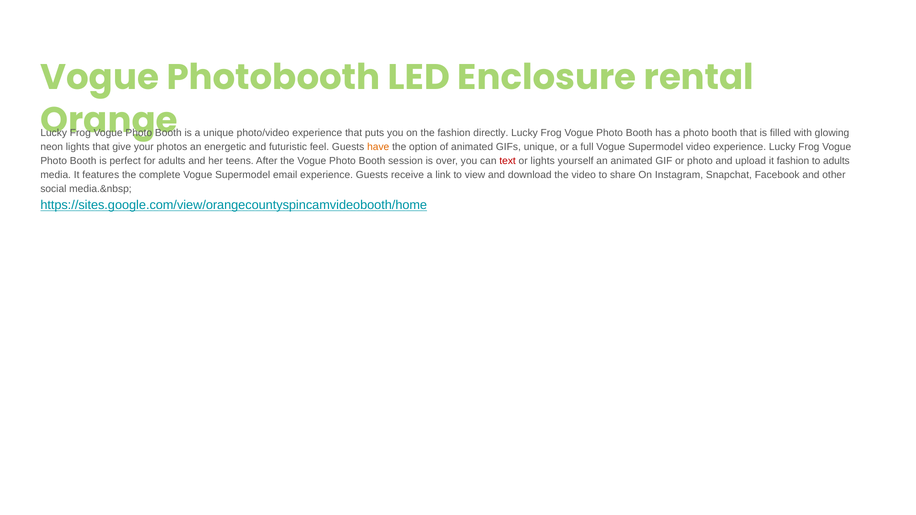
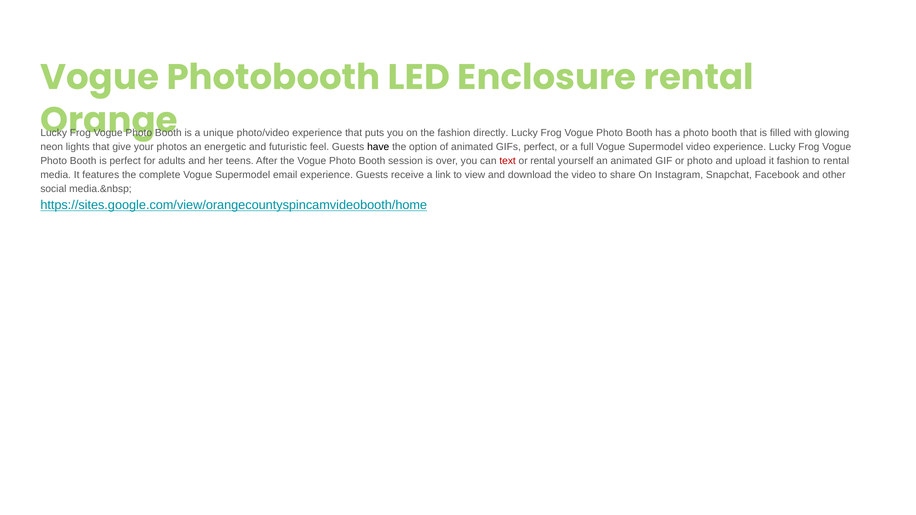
have colour: orange -> black (378, 147)
GIFs unique: unique -> perfect (541, 147)
or lights: lights -> rental (543, 161)
to adults: adults -> rental (836, 161)
